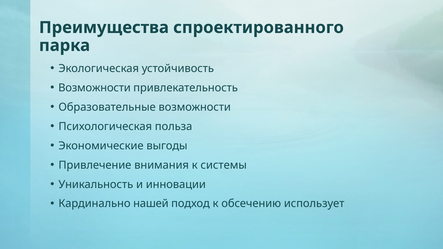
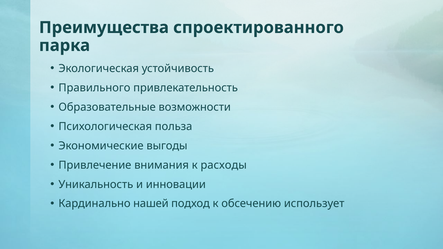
Возможности: Возможности -> Правильного (94, 88)
системы: системы -> расходы (224, 165)
